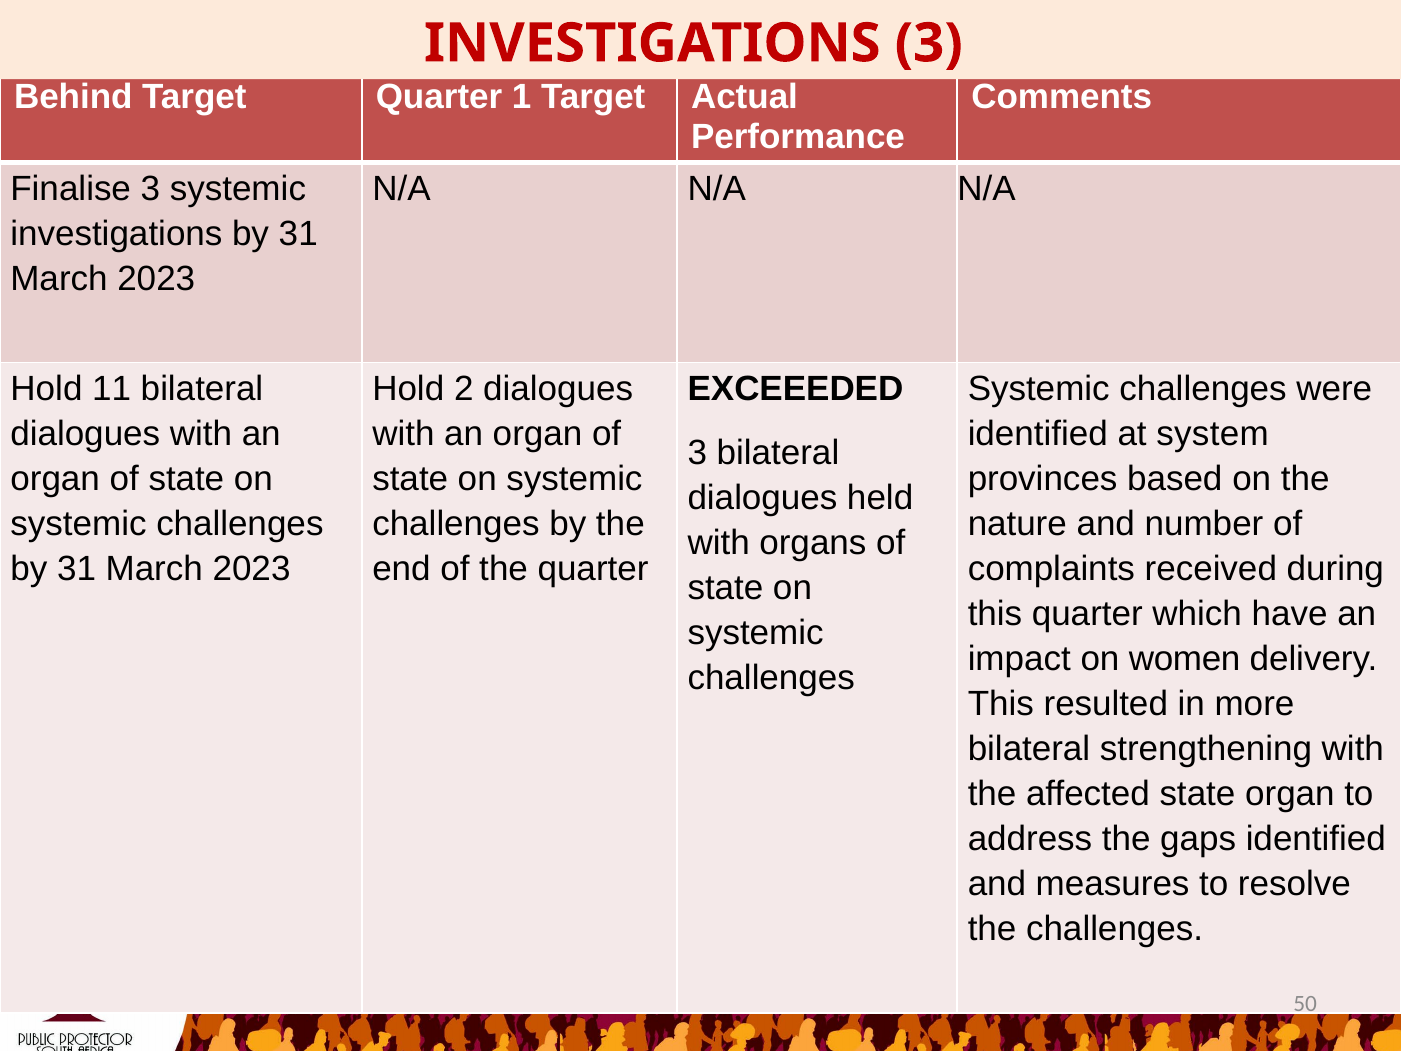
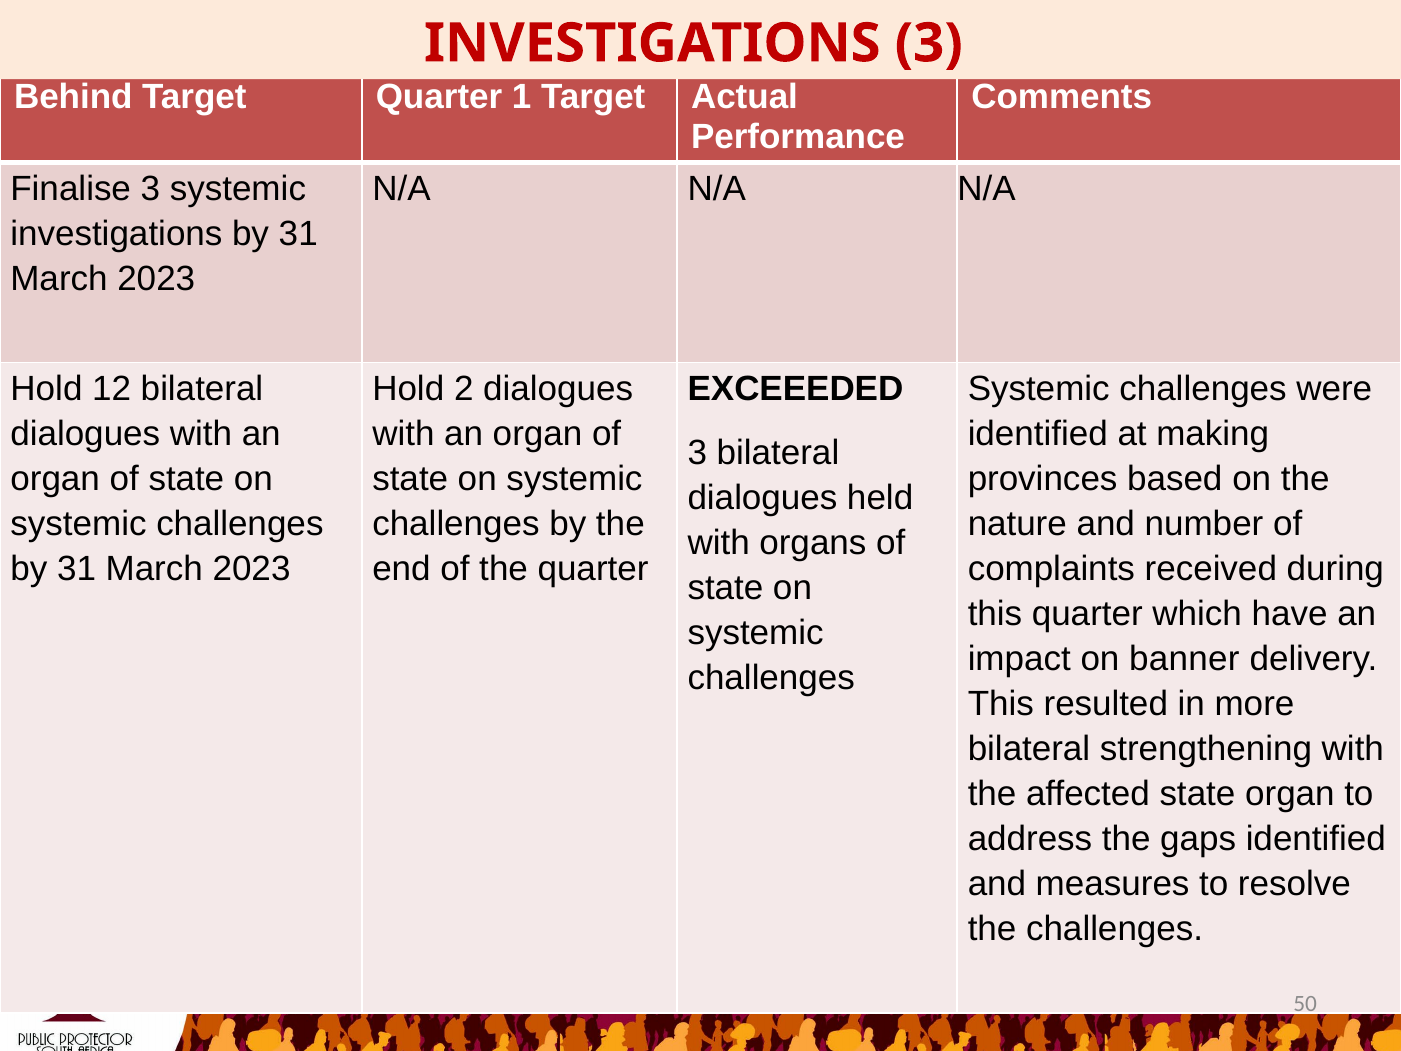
11: 11 -> 12 (112, 388)
system: system -> making (1213, 433)
women: women -> banner (1184, 659)
